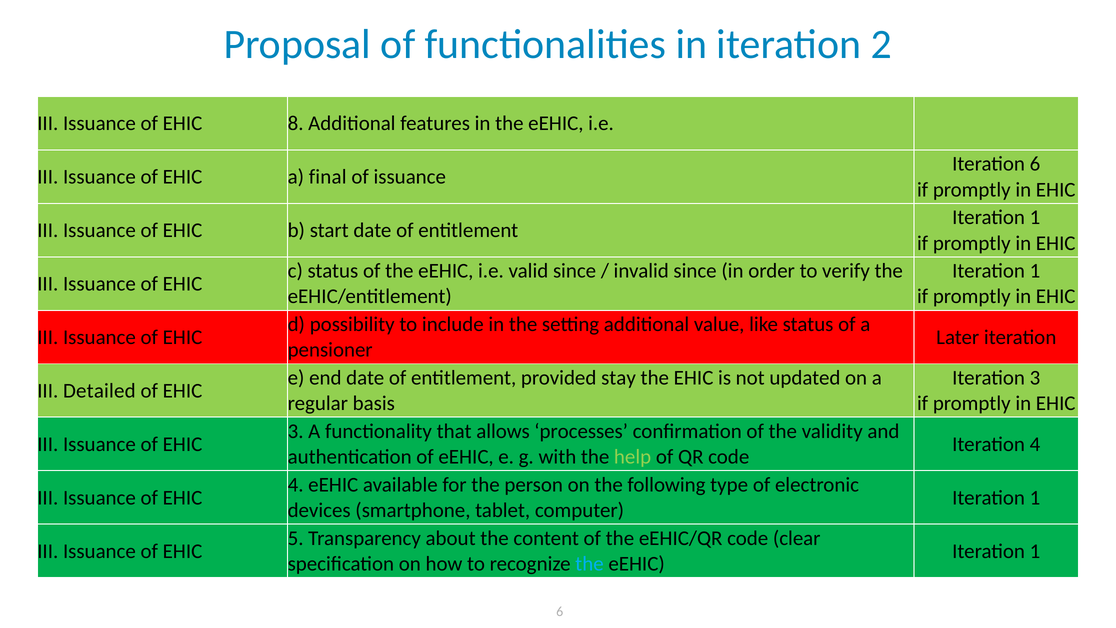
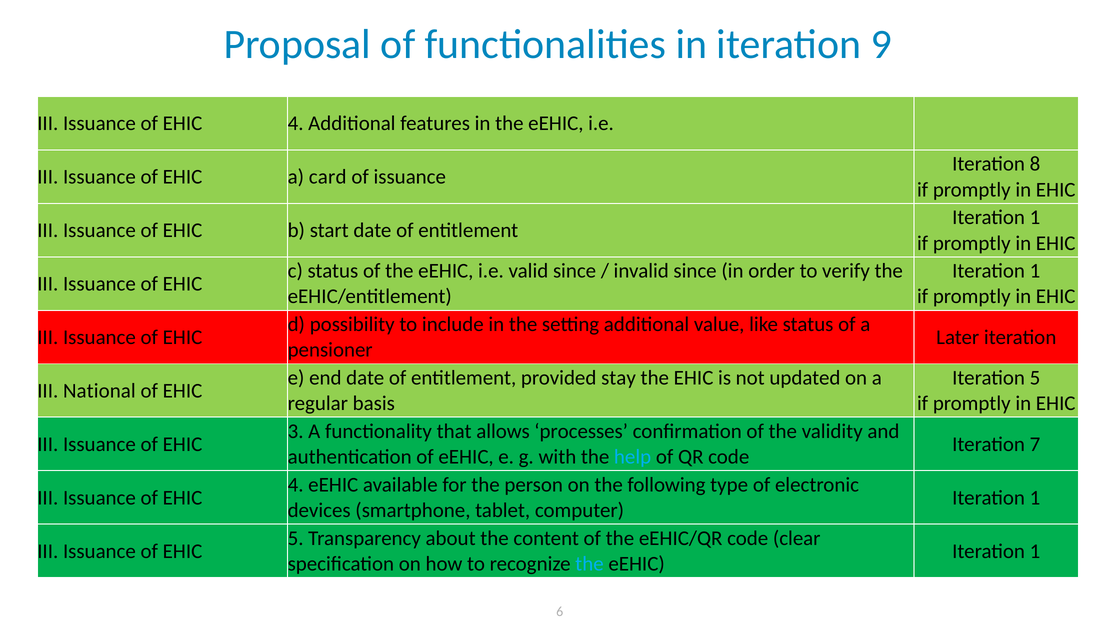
2: 2 -> 9 (881, 44)
8: 8 -> 4 (296, 123)
Iteration 6: 6 -> 8 (1035, 164)
final: final -> card (328, 177)
Iteration 3: 3 -> 5 (1035, 378)
Detailed: Detailed -> National (99, 391)
Iteration 4: 4 -> 7 (1035, 444)
help colour: light green -> light blue (633, 457)
